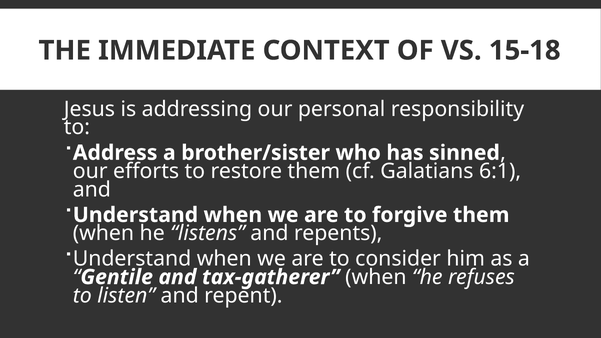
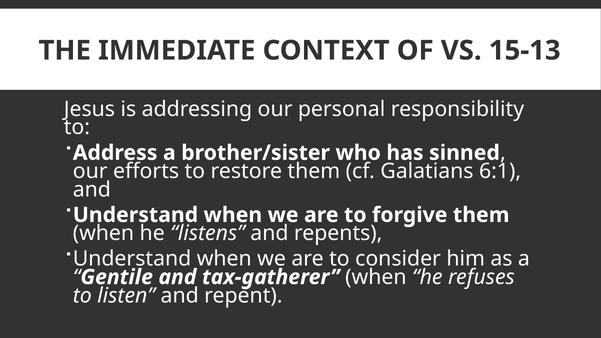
15-18: 15-18 -> 15-13 (525, 51)
